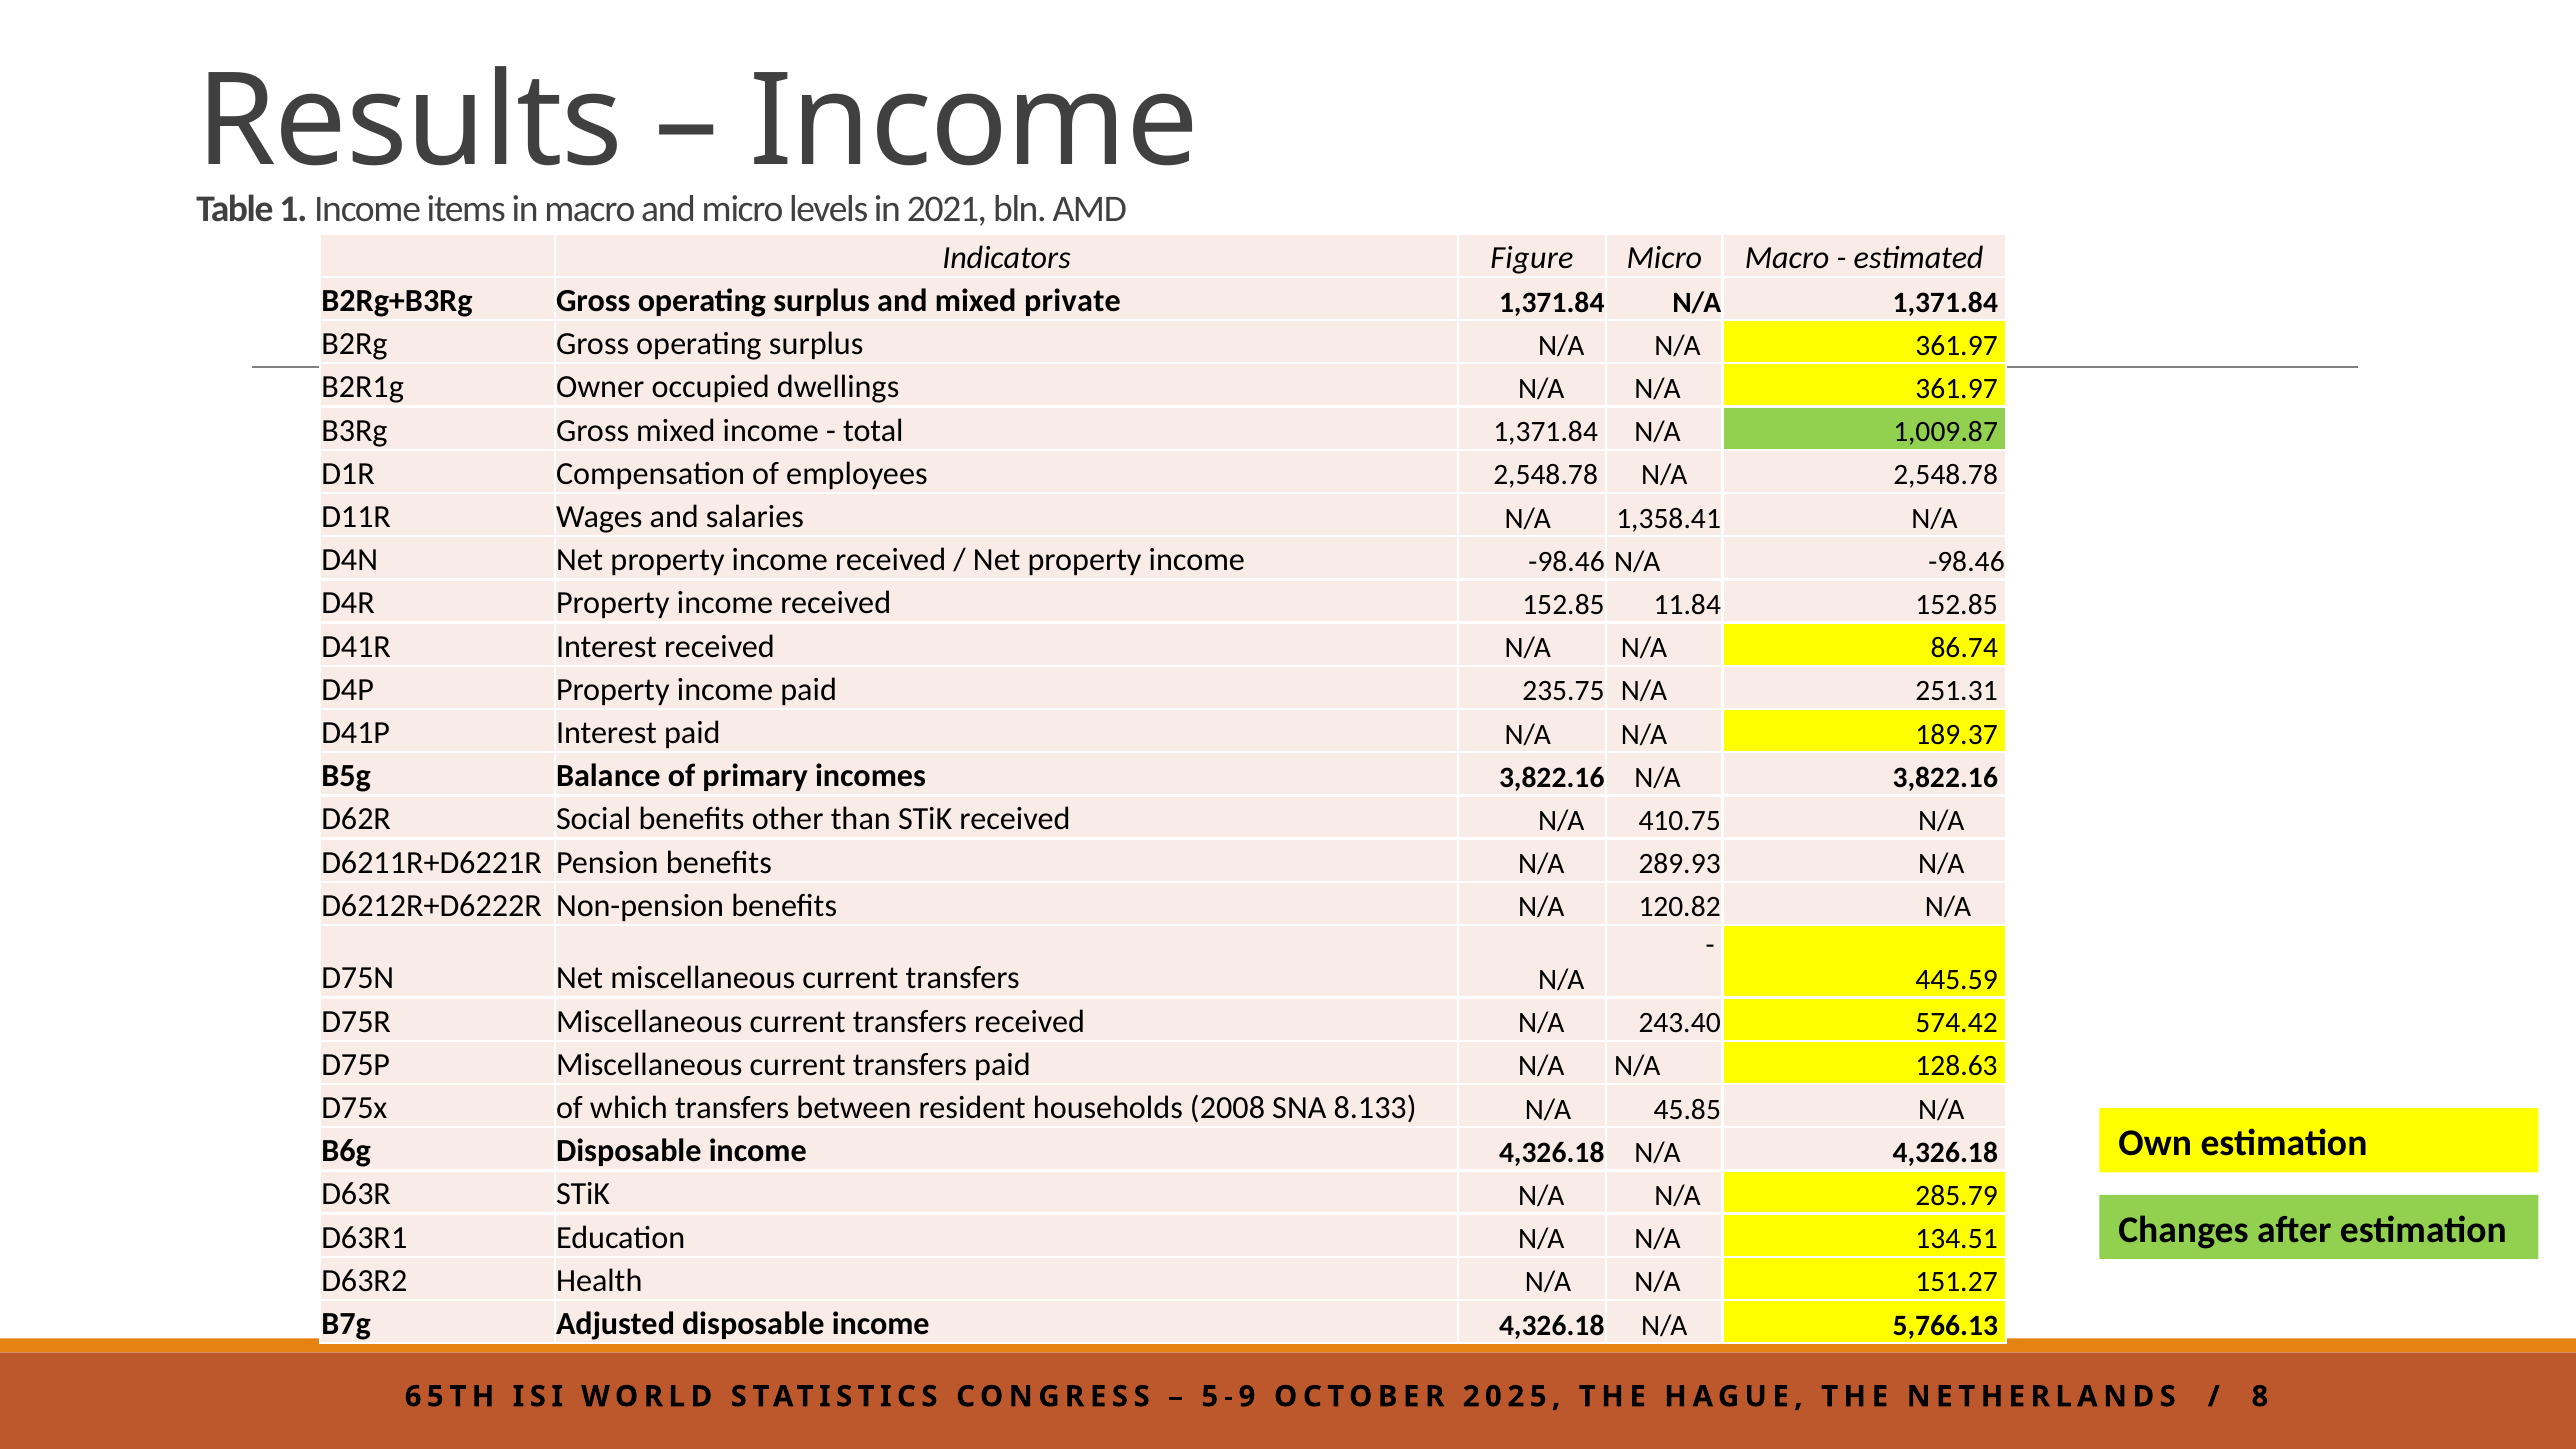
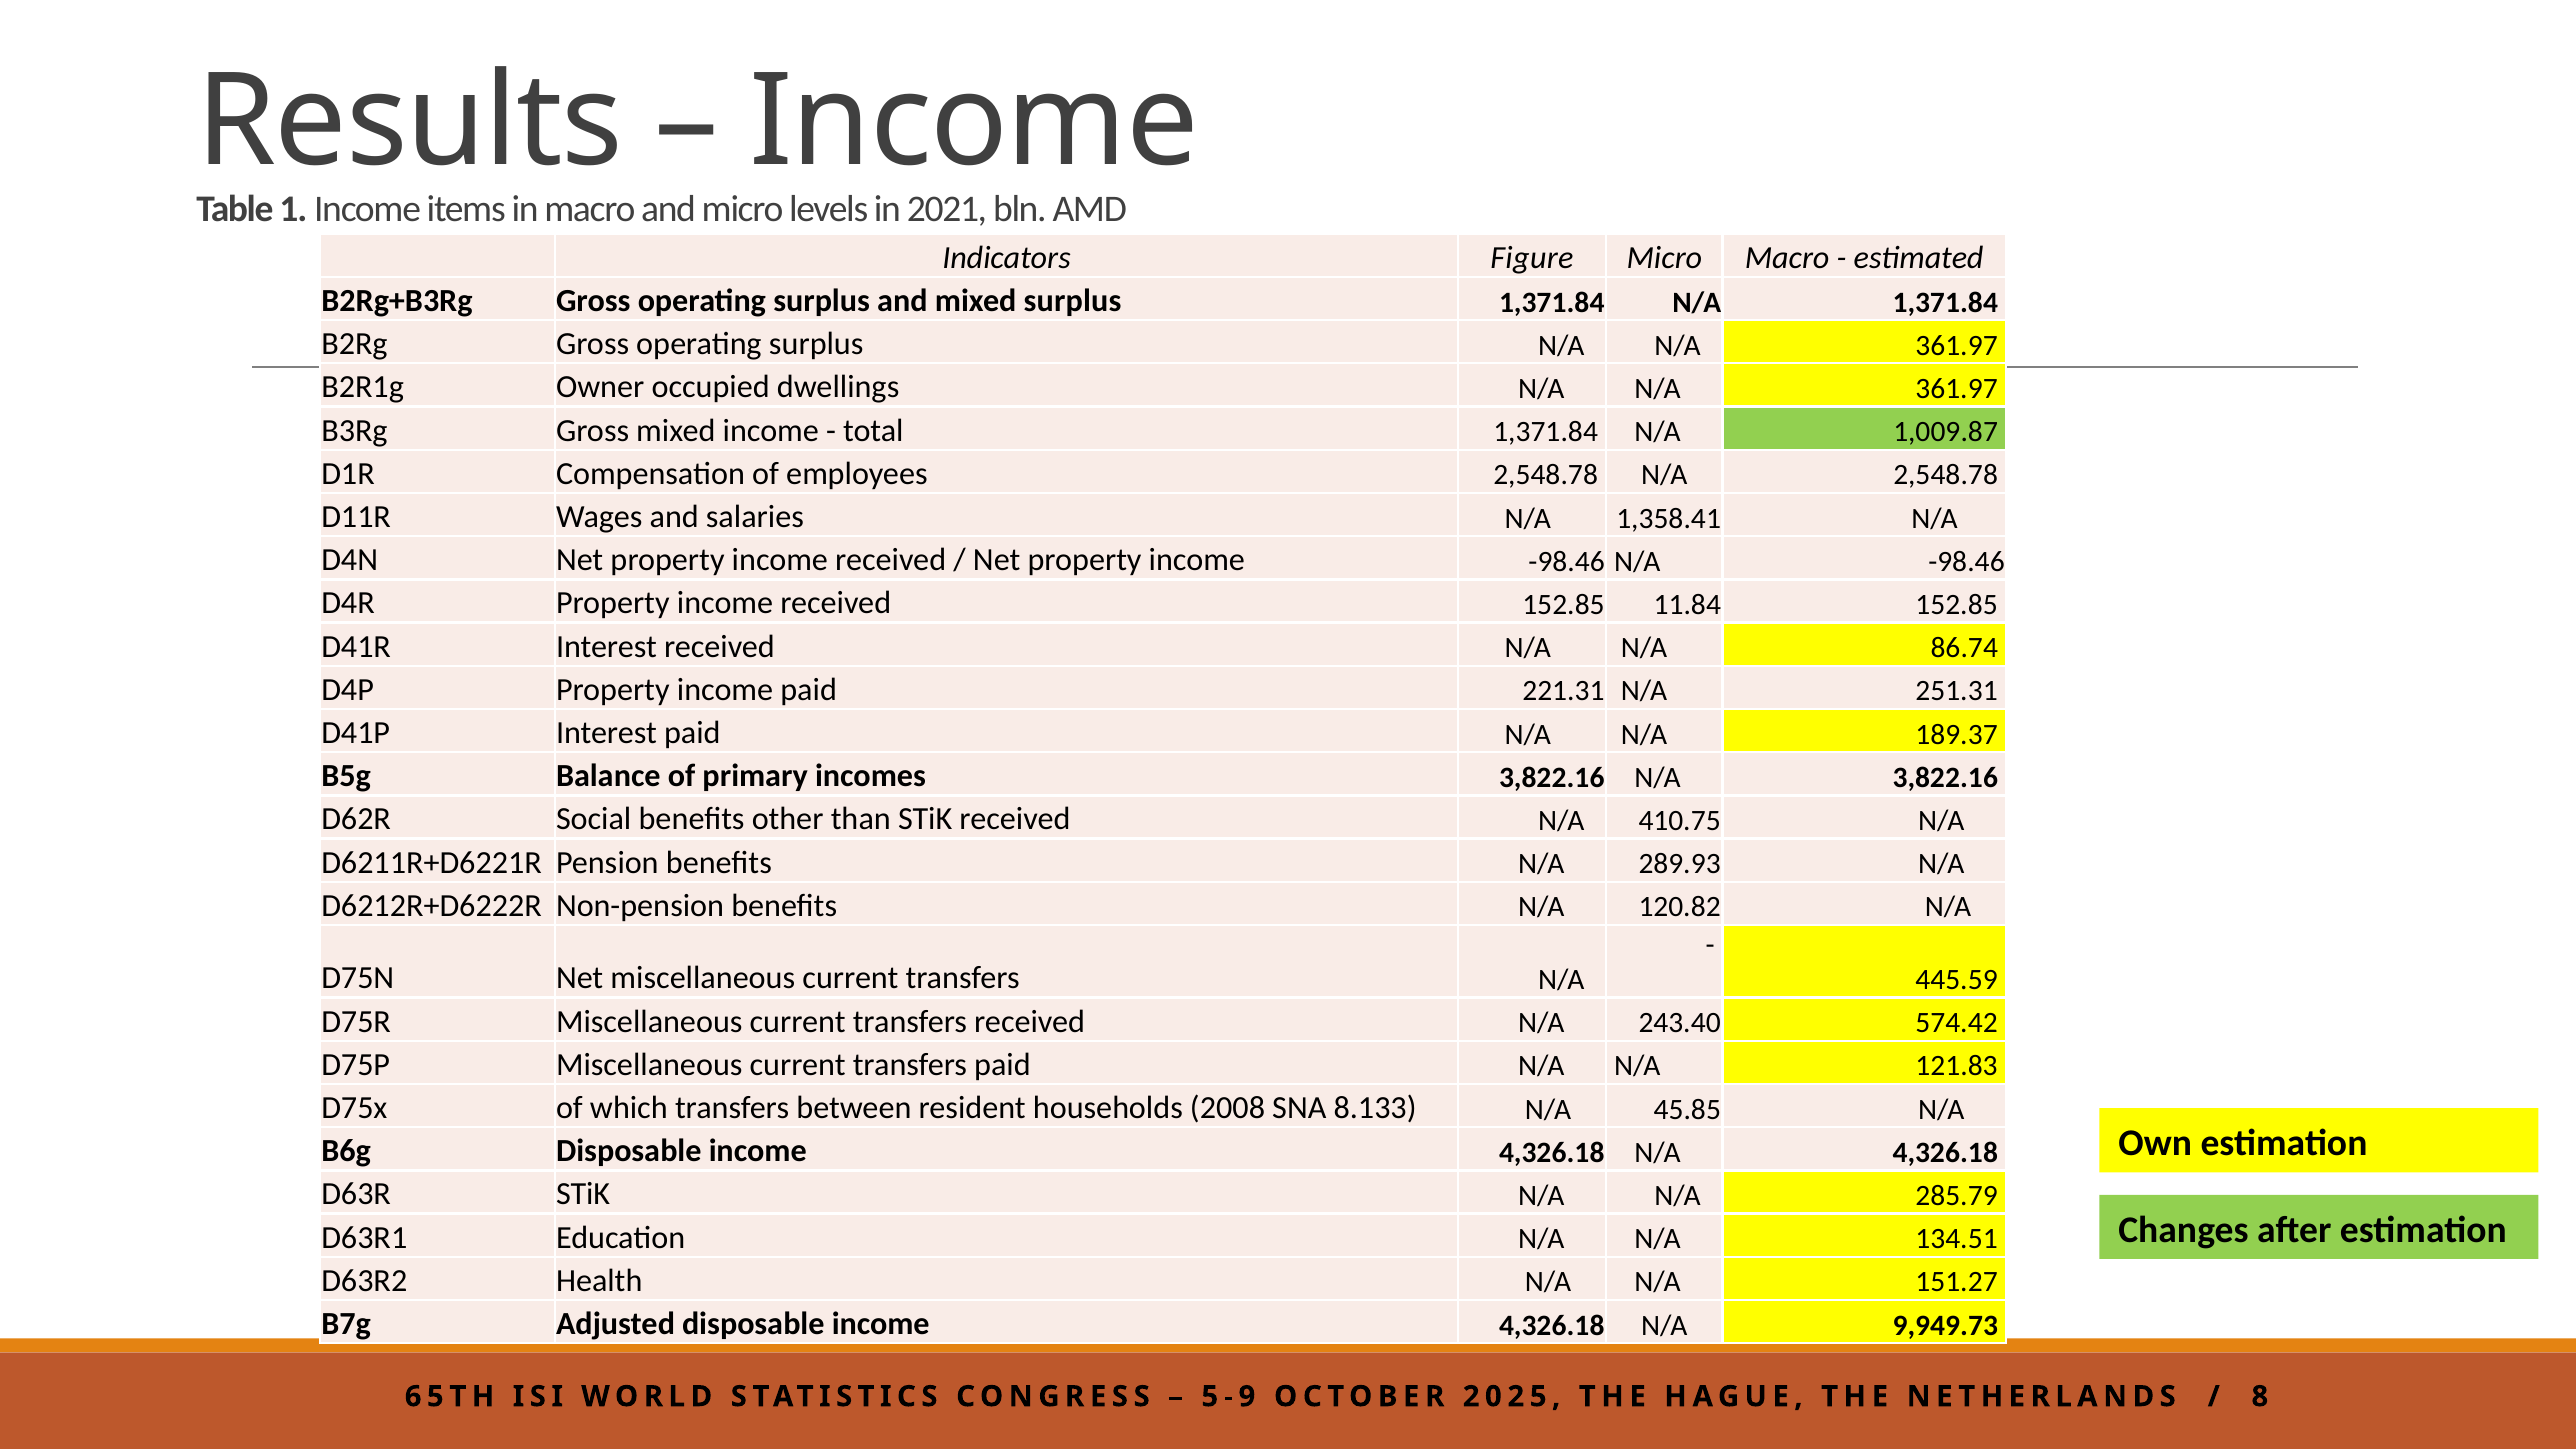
mixed private: private -> surplus (1073, 301)
235.75: 235.75 -> 221.31 (1563, 691)
128.63: 128.63 -> 121.83 (1957, 1066)
5,766.13: 5,766.13 -> 9,949.73 (1945, 1325)
